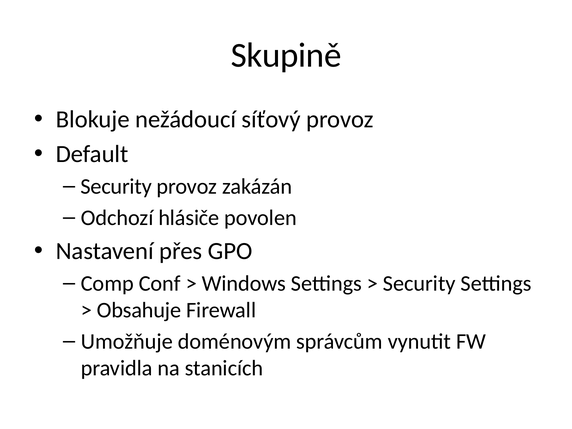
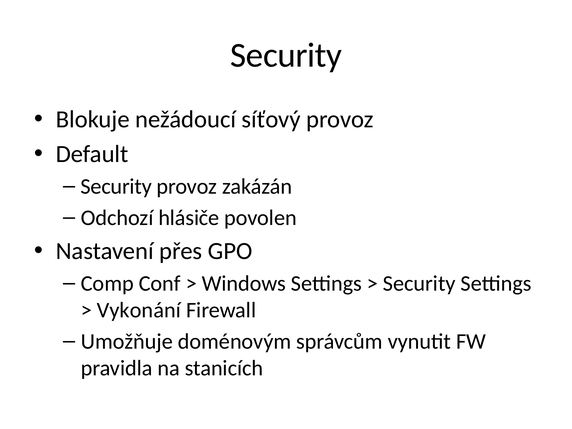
Skupině: Skupině -> Security (286, 55)
Obsahuje: Obsahuje -> Vykonání (139, 310)
